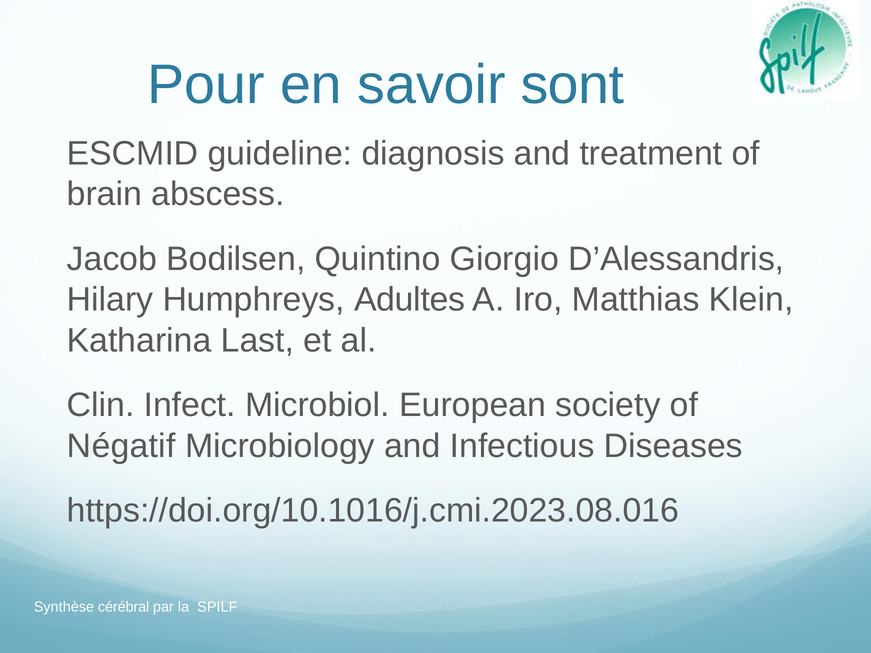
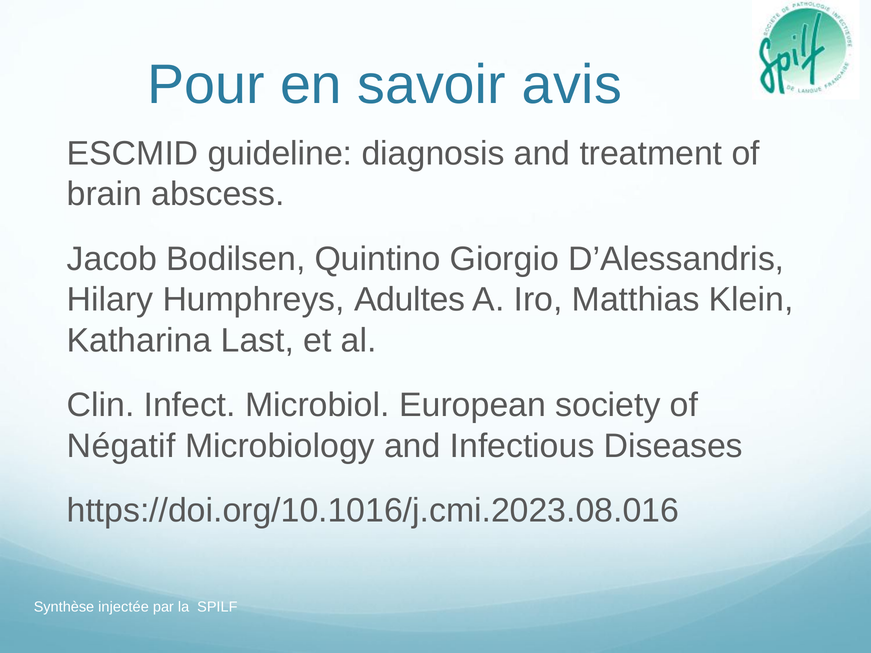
sont: sont -> avis (572, 85)
cérébral: cérébral -> injectée (123, 607)
